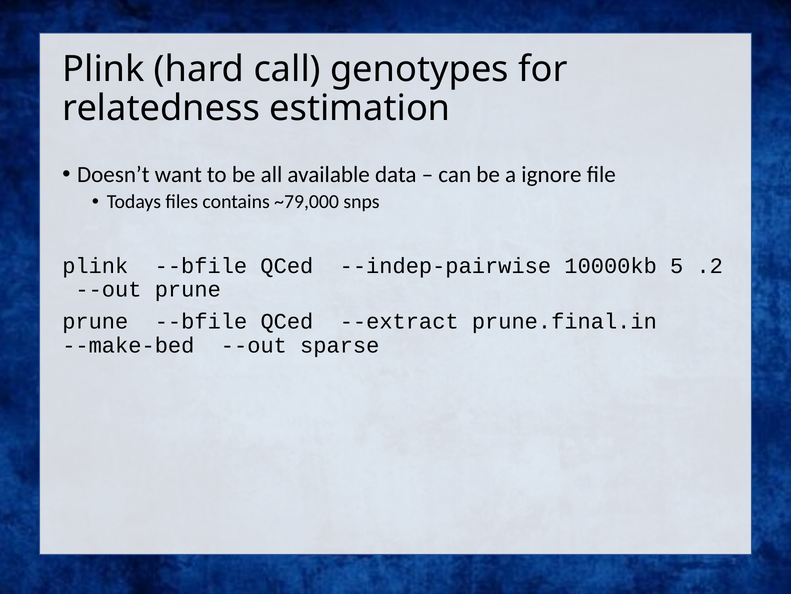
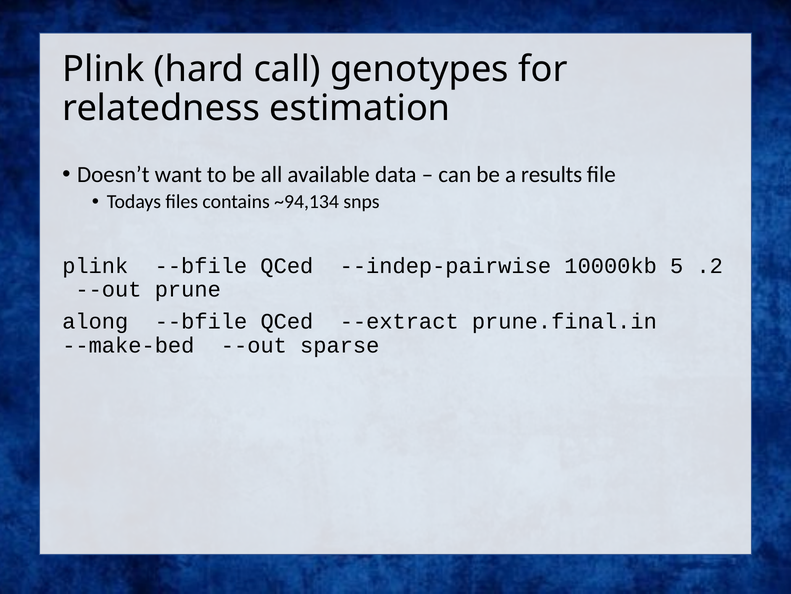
ignore: ignore -> results (552, 174)
~79,000: ~79,000 -> ~94,134 (307, 201)
prune: prune -> along (95, 321)
